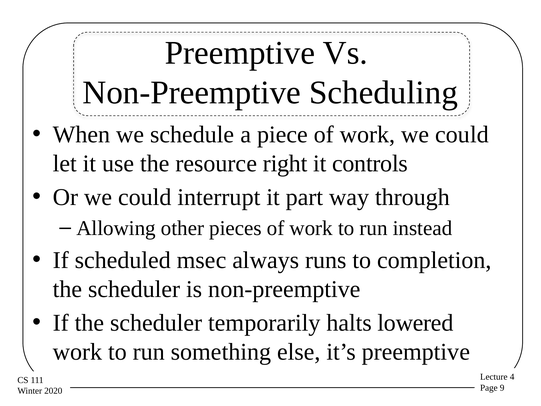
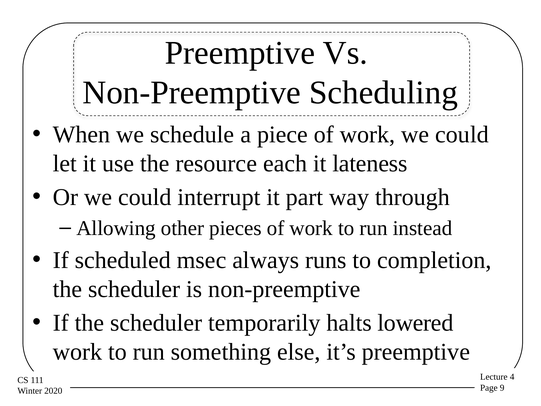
right: right -> each (285, 163)
controls: controls -> lateness (370, 163)
